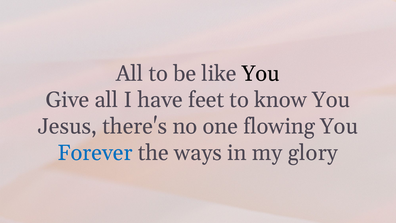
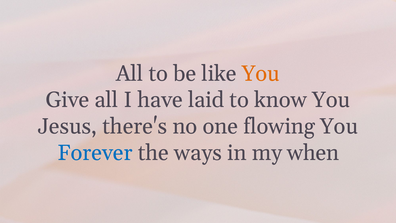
You colour: black -> orange (261, 73)
feet: feet -> laid (206, 100)
glory: glory -> when (313, 153)
